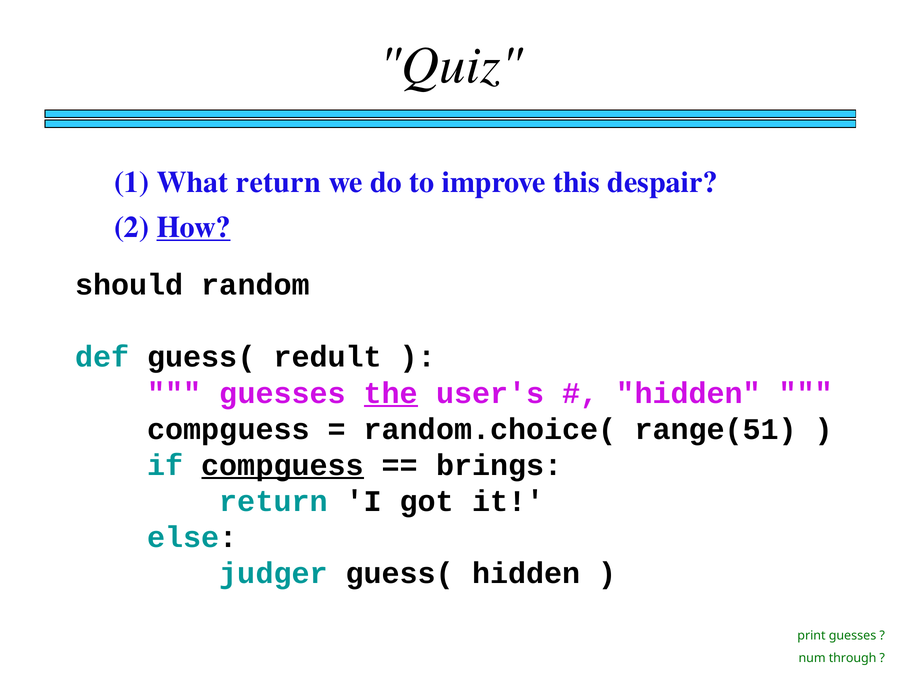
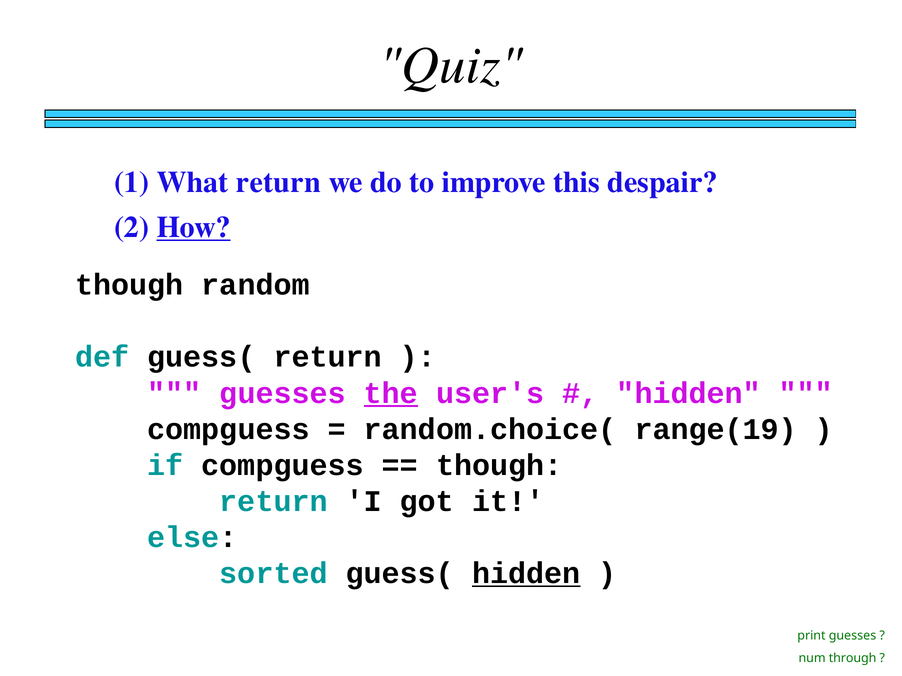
should: should -> though (129, 285)
guess( redult: redult -> return (328, 357)
range(51: range(51 -> range(19 (716, 429)
compguess underline: present -> none (283, 466)
brings: brings -> though (499, 466)
judger: judger -> sorted (274, 574)
hidden underline: none -> present (526, 574)
